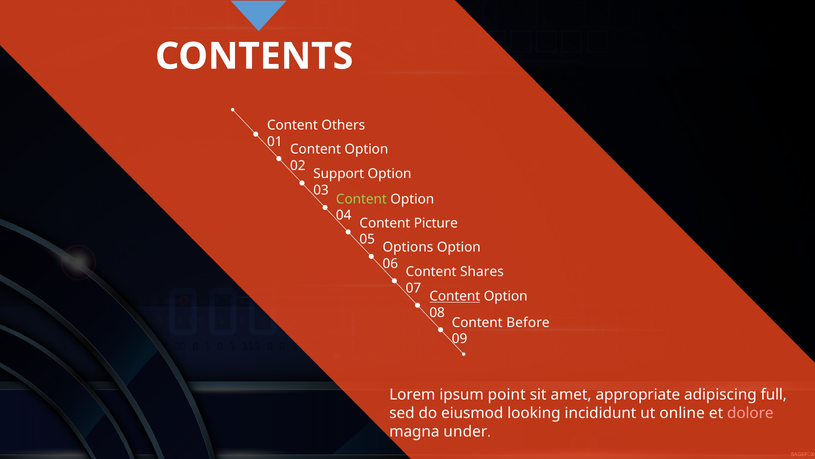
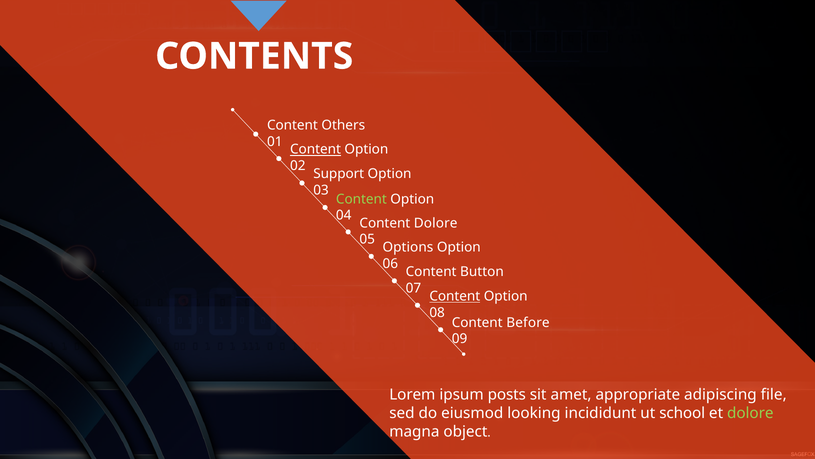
Content underline: none -> present (315, 149)
Content Picture: Picture -> Dolore (436, 223)
Shares: Shares -> Button (482, 272)
point: point -> posts (507, 394)
full: full -> file (774, 394)
online: online -> school (682, 413)
dolore colour: pink -> light green (750, 413)
under: under -> object (465, 431)
